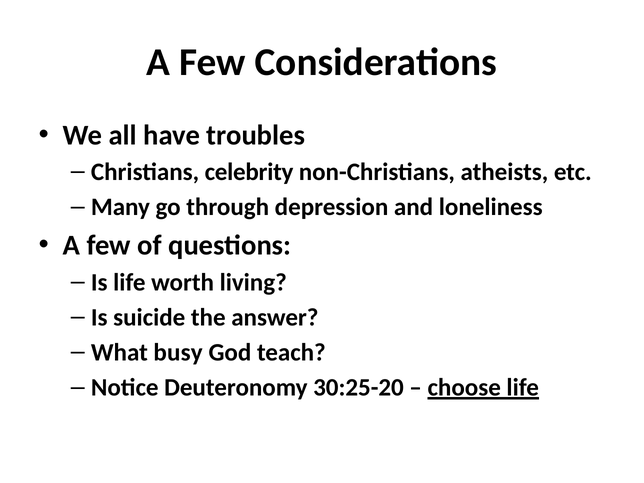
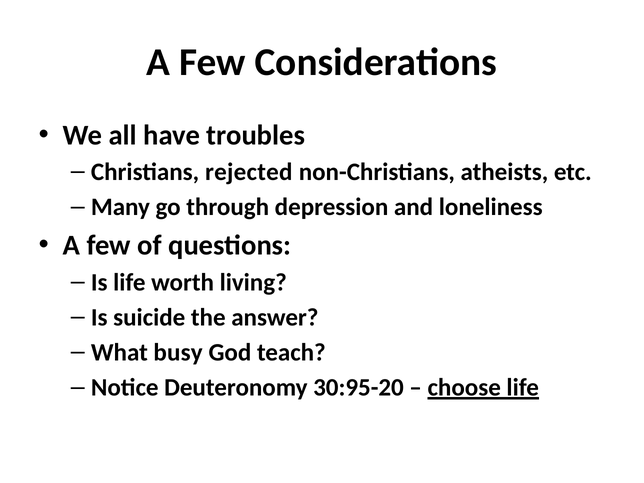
celebrity: celebrity -> rejected (249, 172)
30:25-20: 30:25-20 -> 30:95-20 (358, 388)
